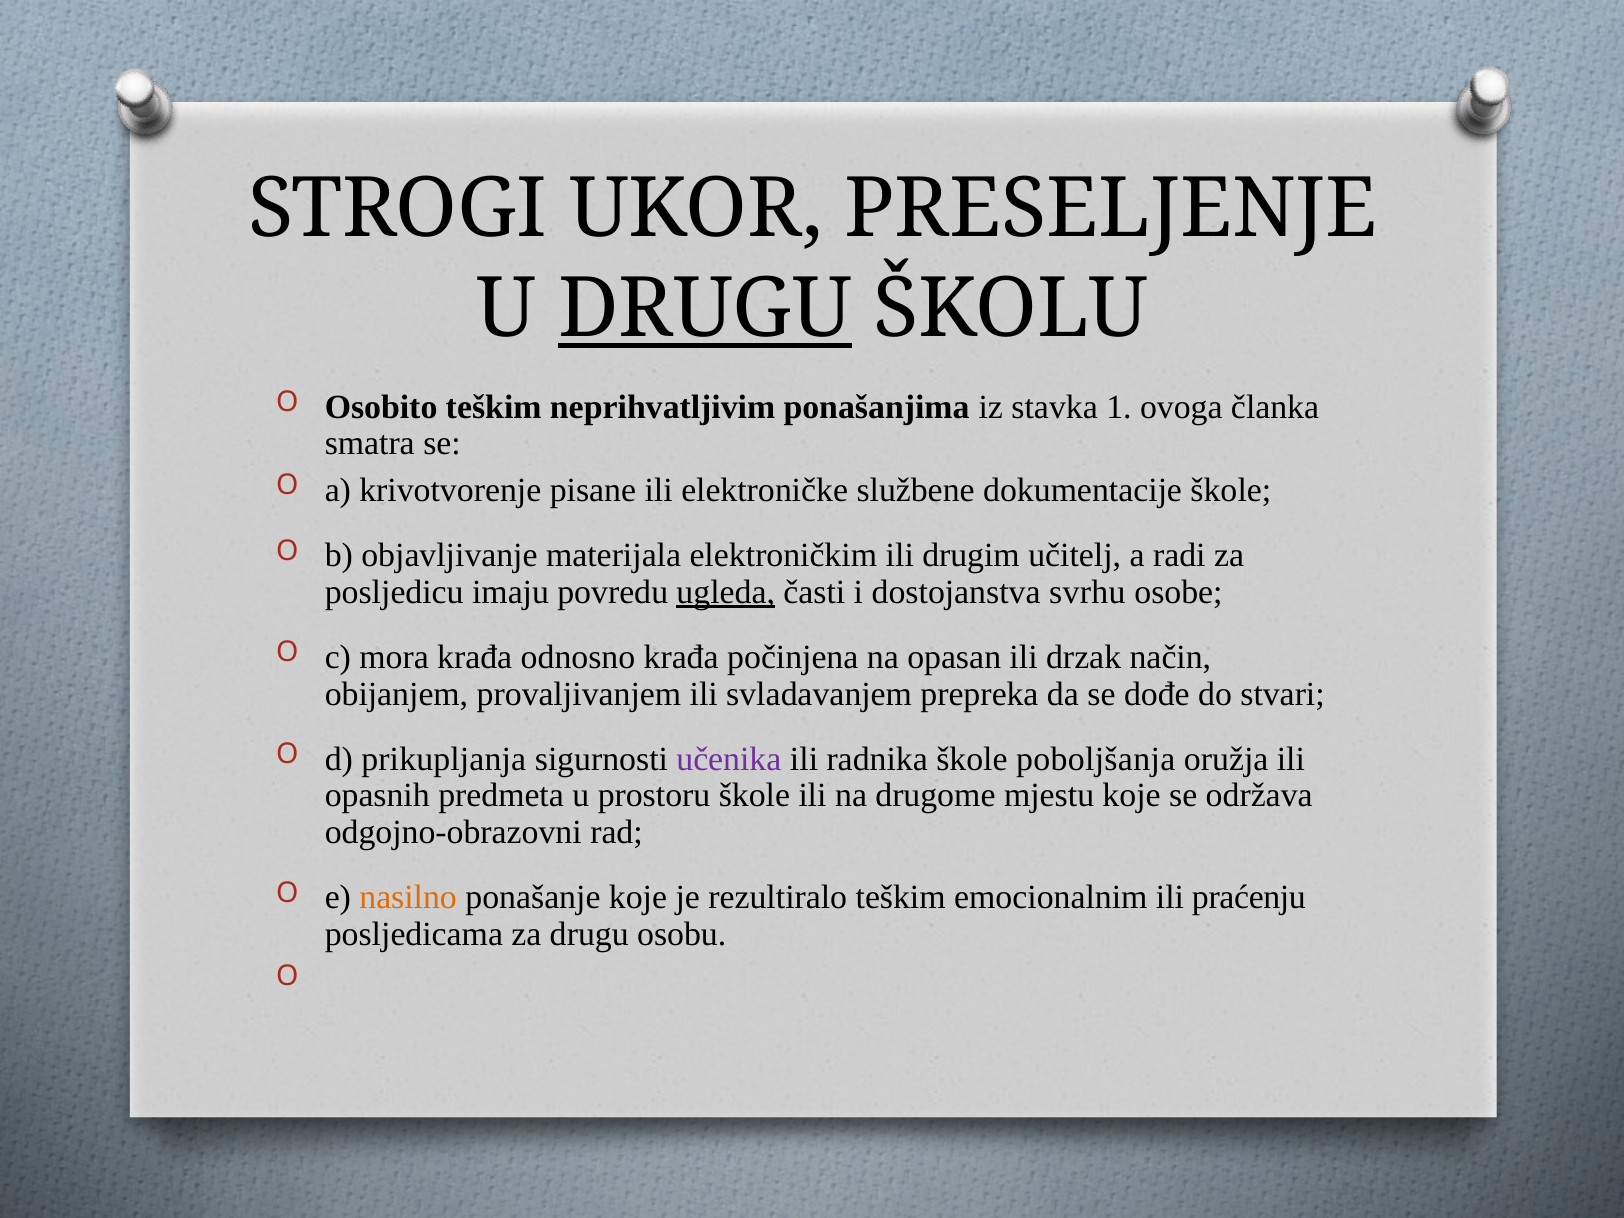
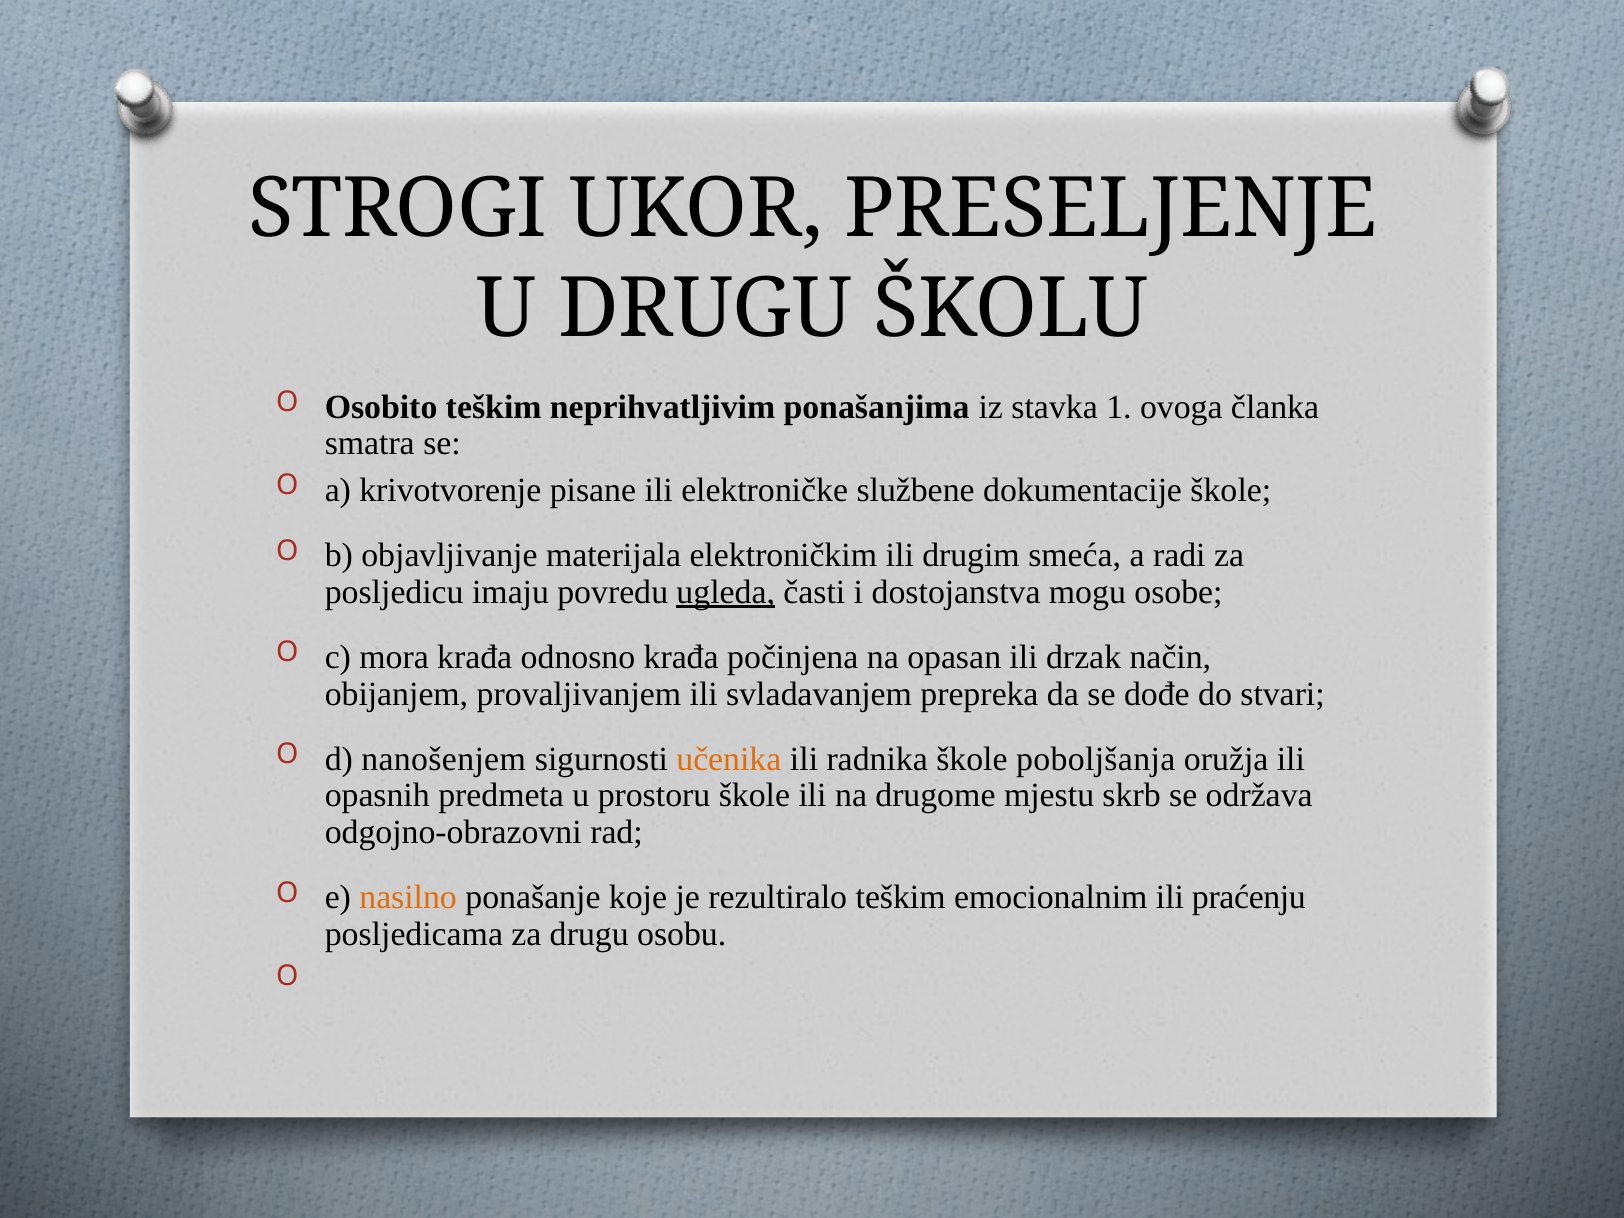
DRUGU underline: present -> none (705, 309)
učitelj: učitelj -> smeća (1075, 555)
svrhu: svrhu -> mogu (1087, 592)
prikupljanja: prikupljanja -> nanošenjem (444, 759)
učenika colour: purple -> orange (729, 759)
mjestu koje: koje -> skrb (1132, 796)
